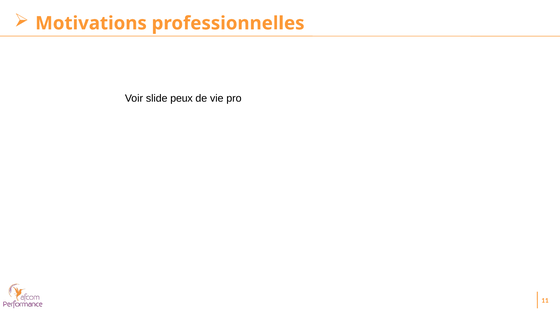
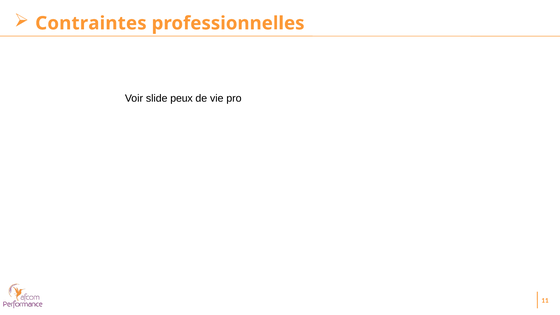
Motivations: Motivations -> Contraintes (91, 23)
